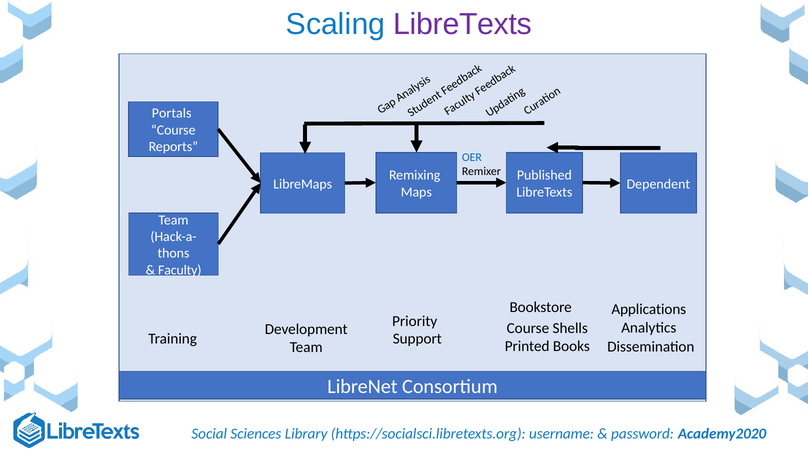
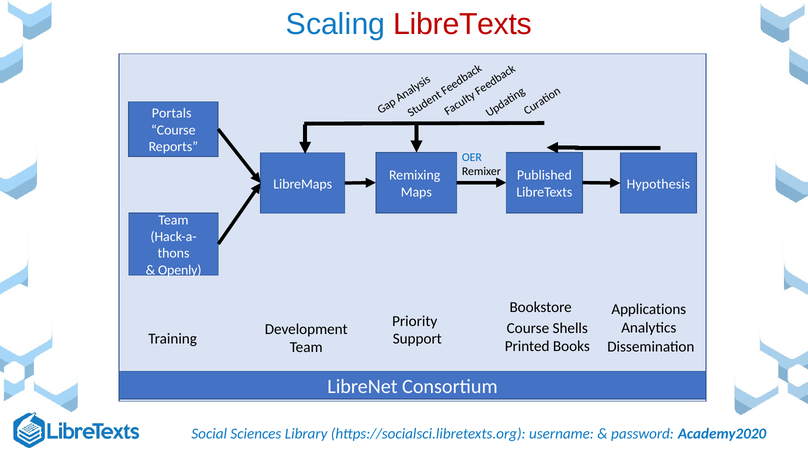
LibreTexts colour: purple -> red (463, 24)
Dependent: Dependent -> Hypothesis (658, 184)
Faculty: Faculty -> Openly (180, 270)
